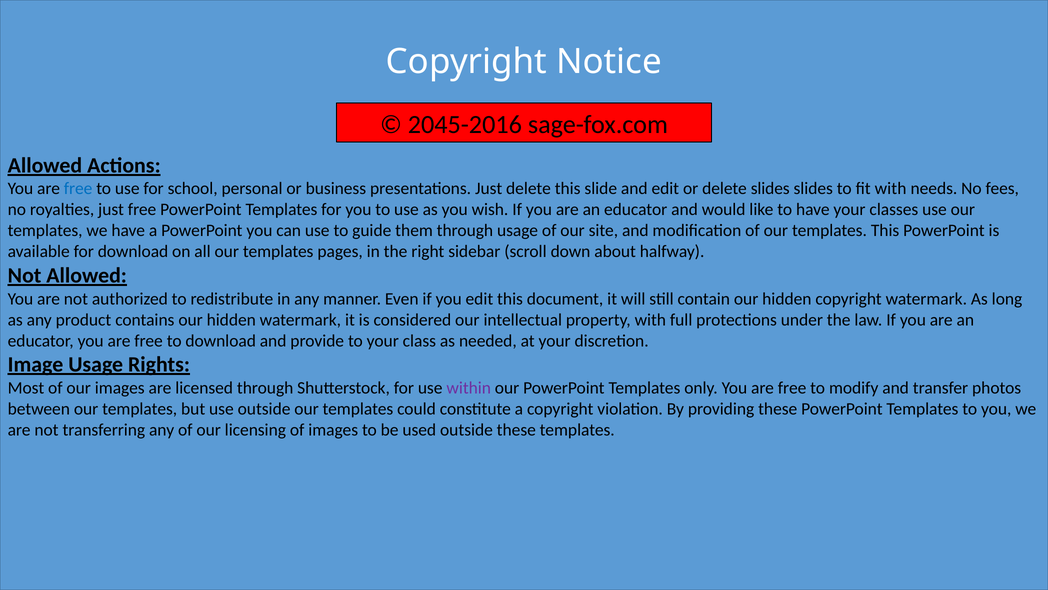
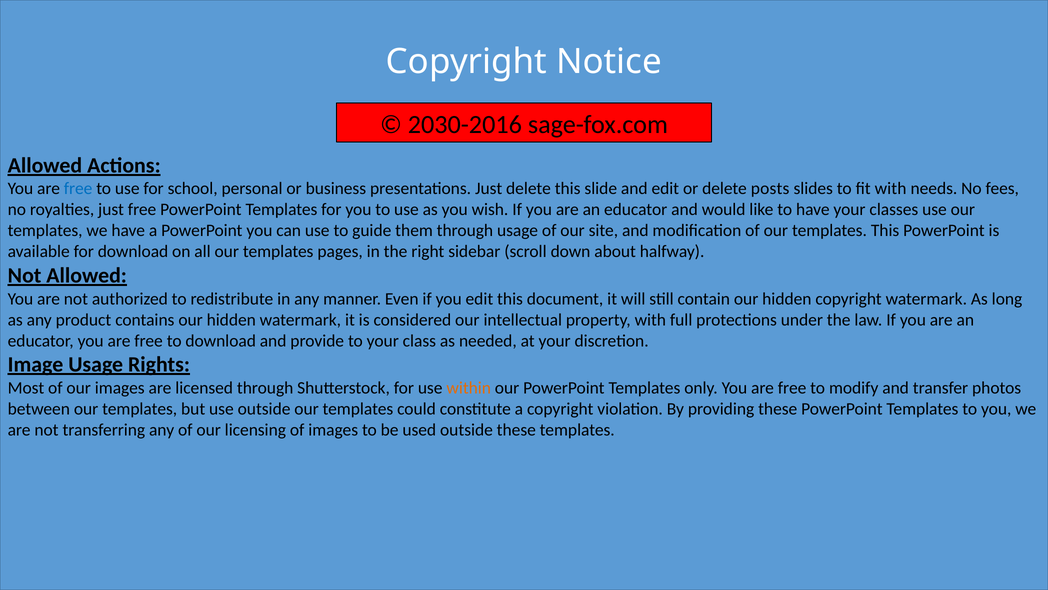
2045-2016: 2045-2016 -> 2030-2016 (465, 124)
delete slides: slides -> posts (770, 189)
within colour: purple -> orange (469, 388)
